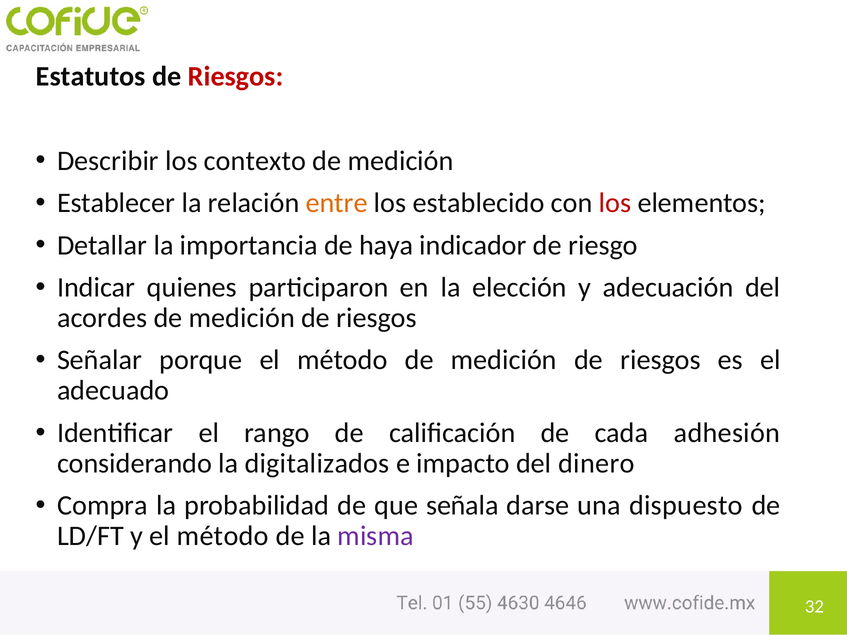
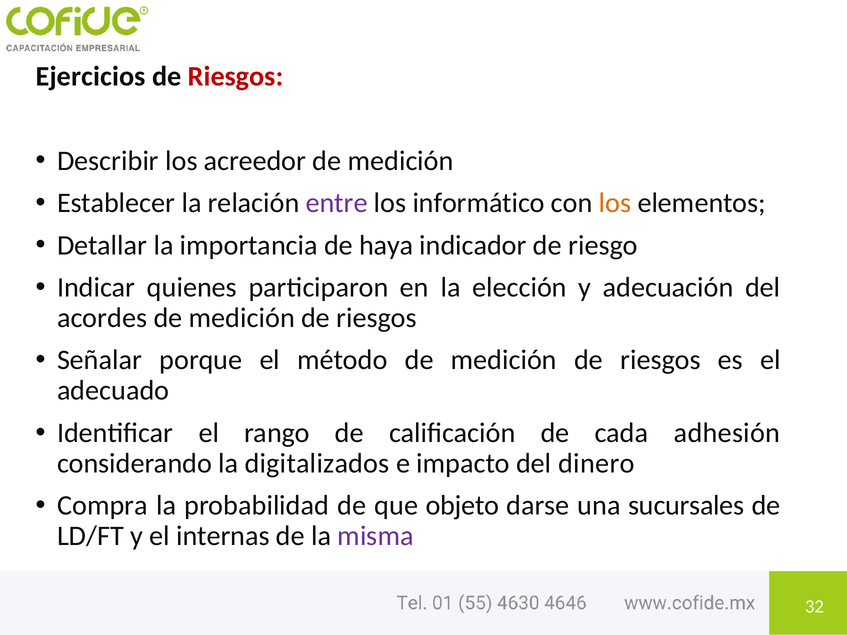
Estatutos: Estatutos -> Ejercicios (91, 76)
contexto: contexto -> acreedor (255, 161)
entre colour: orange -> purple (337, 203)
establecido: establecido -> informático (479, 203)
los colour: red -> orange (615, 203)
señala: señala -> objeto (462, 506)
dispuesto: dispuesto -> sucursales (686, 506)
y el método: método -> internas (223, 536)
